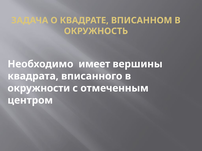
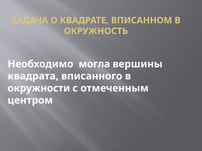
имеет: имеет -> могла (94, 64)
